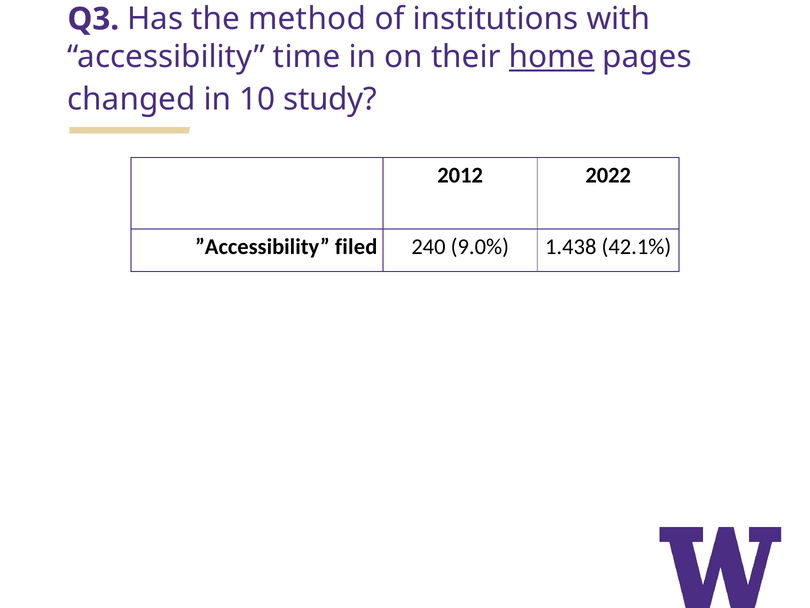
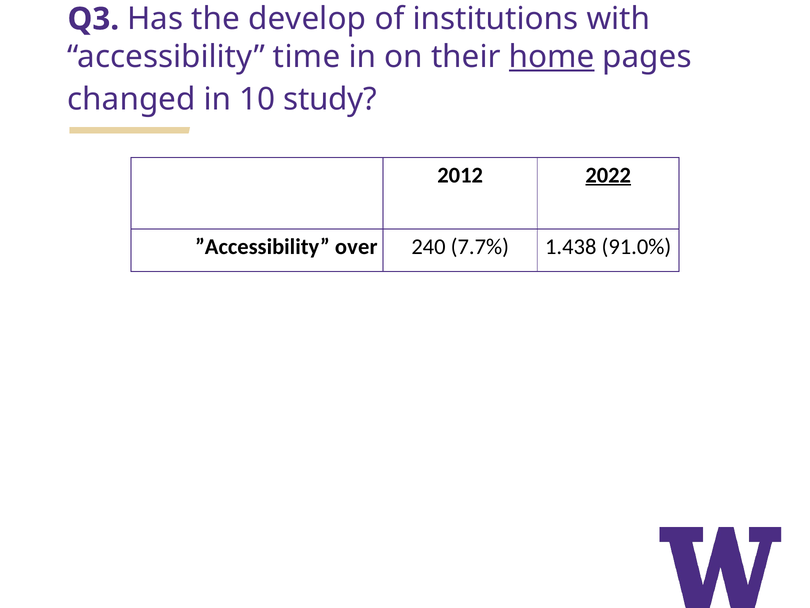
method: method -> develop (307, 19)
2022 underline: none -> present (608, 175)
filed: filed -> over (356, 247)
9.0%: 9.0% -> 7.7% (480, 247)
42.1%: 42.1% -> 91.0% (636, 247)
